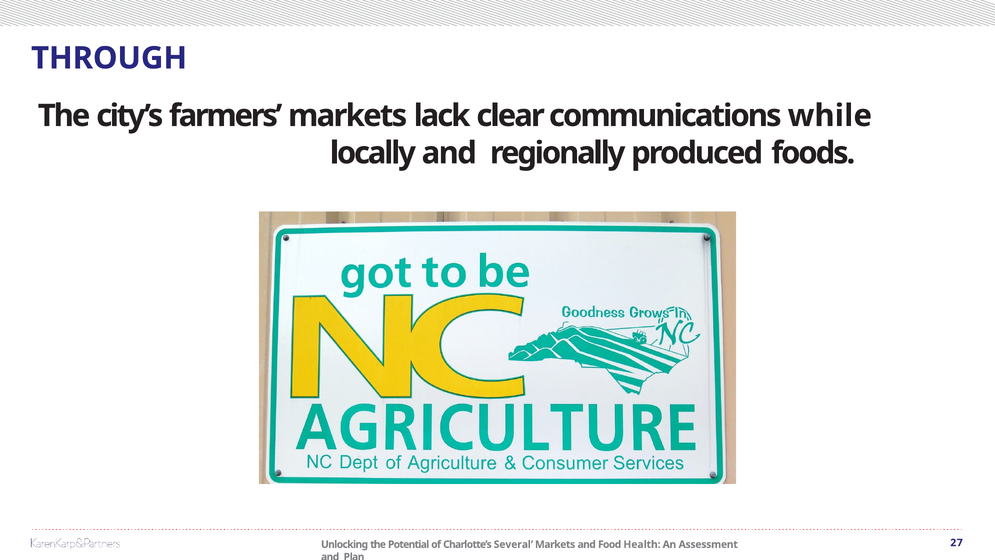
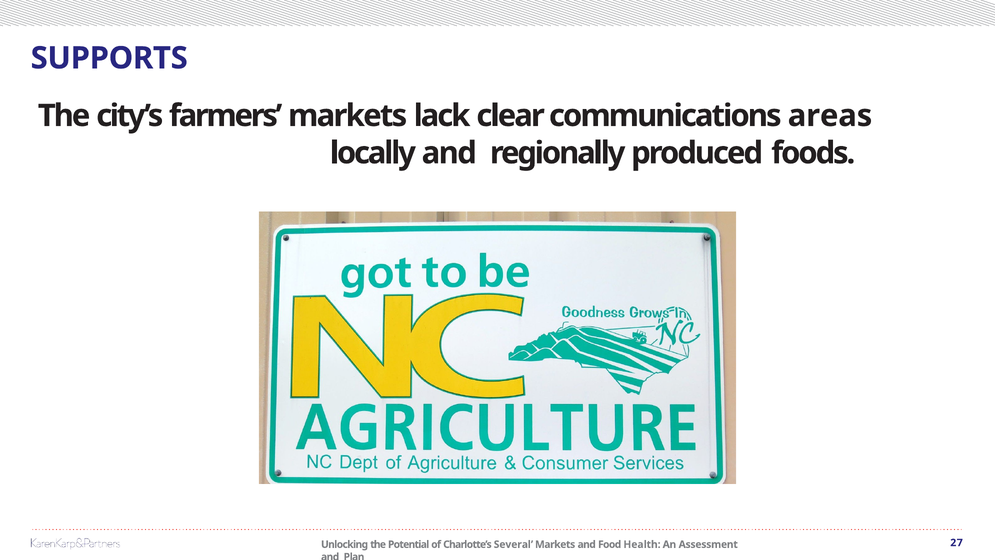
THROUGH: THROUGH -> SUPPORTS (109, 58)
while: while -> areas (830, 116)
